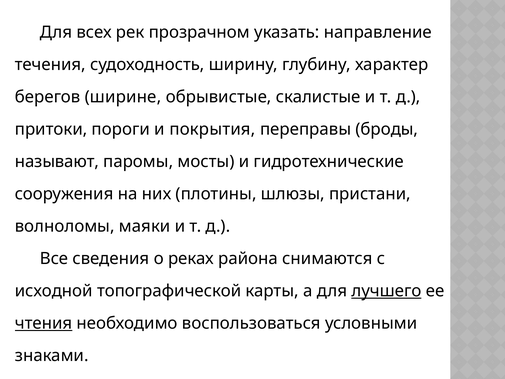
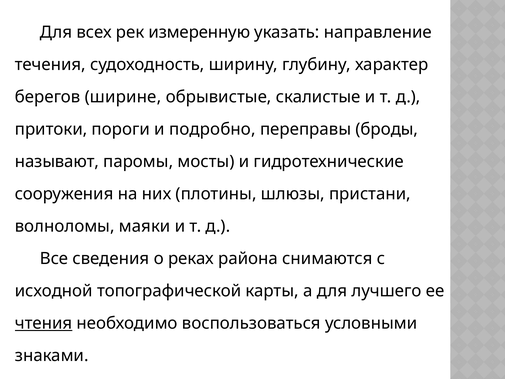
прозрачном: прозрачном -> измеренную (199, 32)
покрытия: покрытия -> подробно (212, 129)
лучшего underline: present -> none (386, 291)
